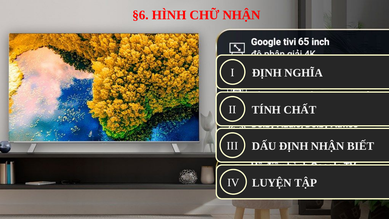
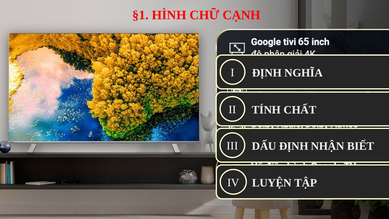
§6: §6 -> §1 (140, 15)
CHỮ NHẬN: NHẬN -> CẠNH (241, 15)
